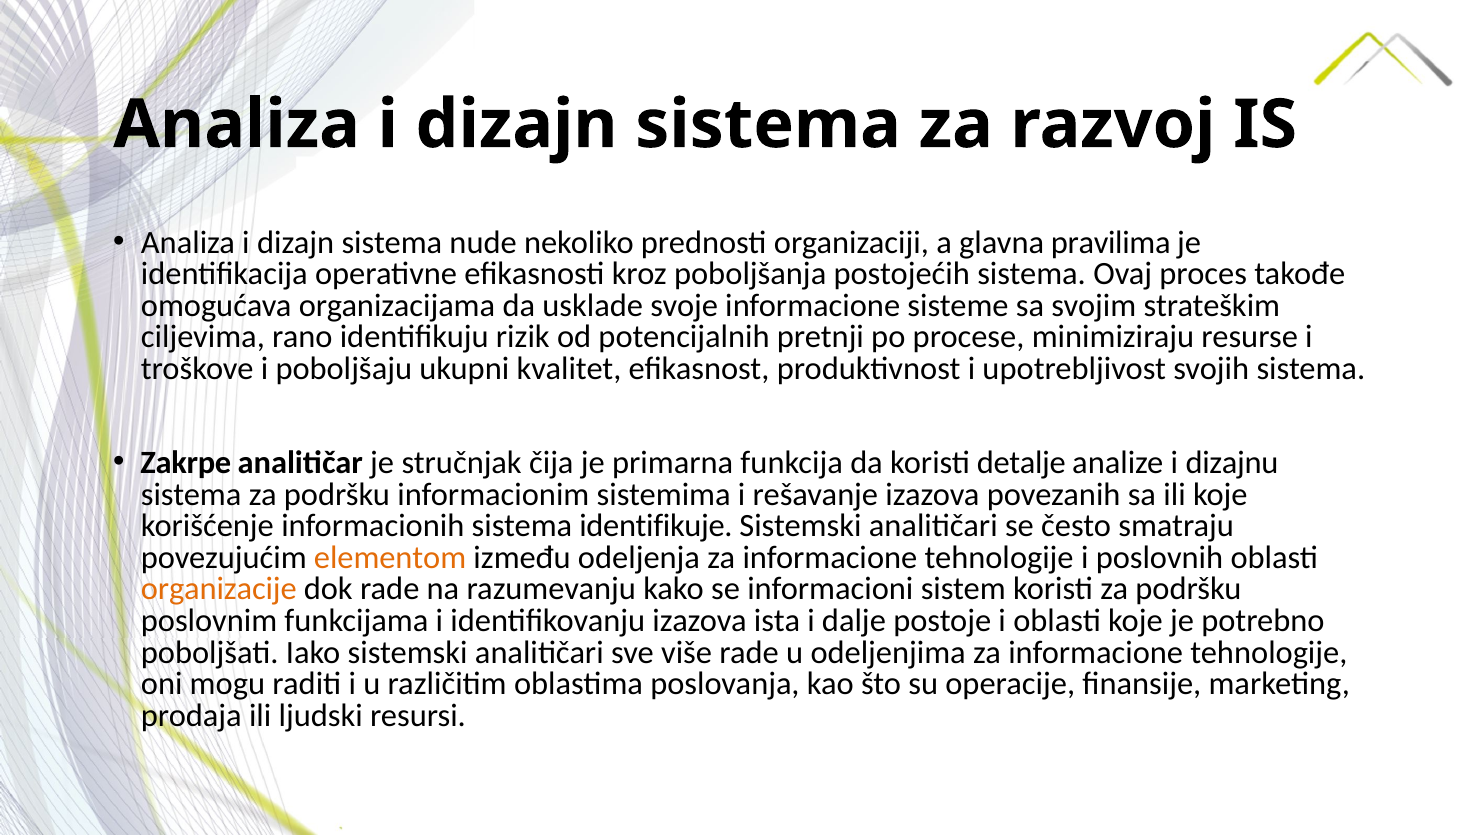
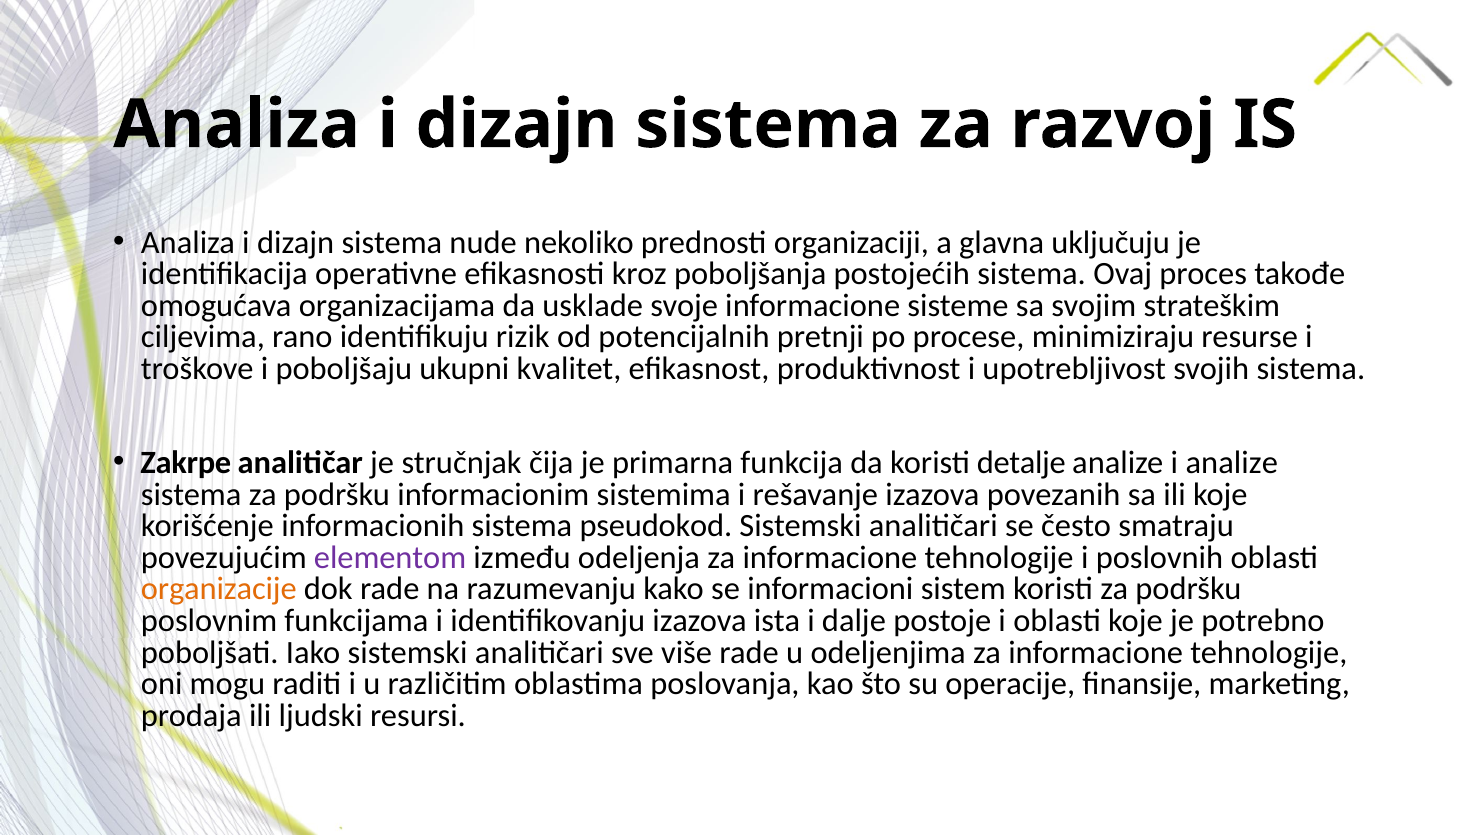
pravilima: pravilima -> uključuju (1111, 242)
i dizajnu: dizajnu -> analize (1232, 463)
identifikuje: identifikuje -> pseudokod (656, 526)
elementom colour: orange -> purple (390, 558)
